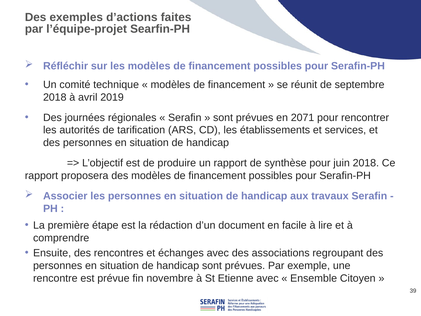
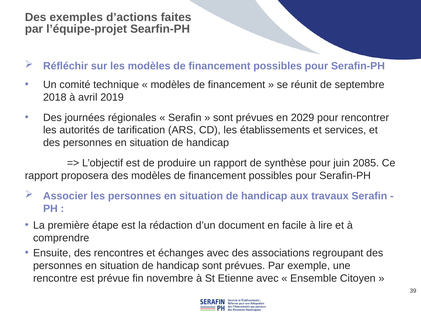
2071: 2071 -> 2029 (303, 117)
juin 2018: 2018 -> 2085 (366, 163)
